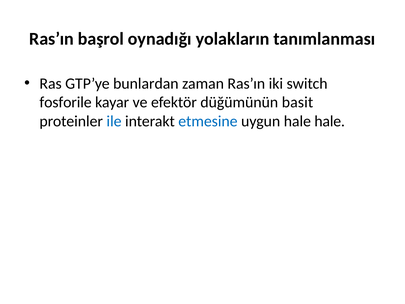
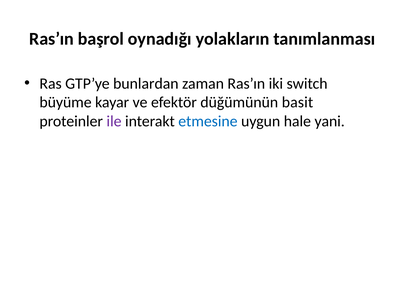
fosforile: fosforile -> büyüme (66, 102)
ile colour: blue -> purple (114, 121)
hale hale: hale -> yani (330, 121)
